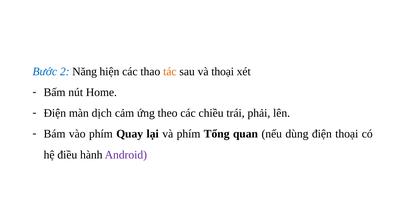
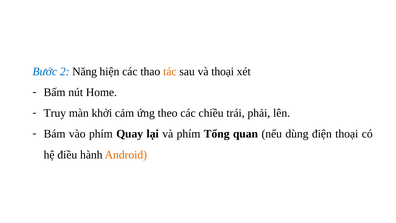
Điện: Điện -> Truy (55, 113)
dịch: dịch -> khởi (102, 113)
Android colour: purple -> orange (126, 155)
